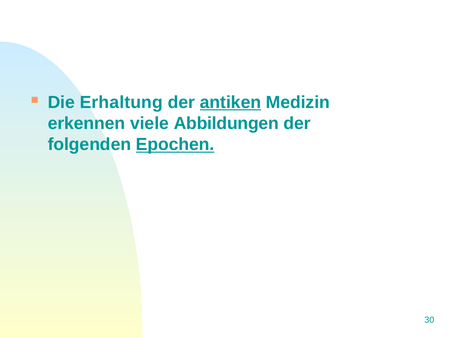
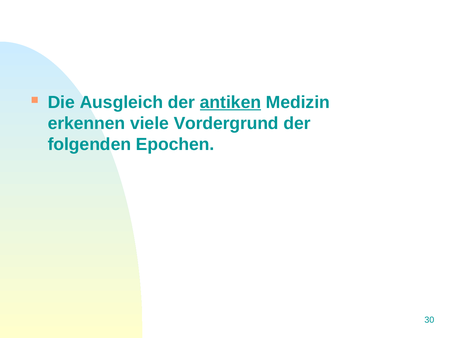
Erhaltung: Erhaltung -> Ausgleich (121, 102)
Abbildungen: Abbildungen -> Vordergrund (226, 123)
Epochen underline: present -> none (175, 144)
